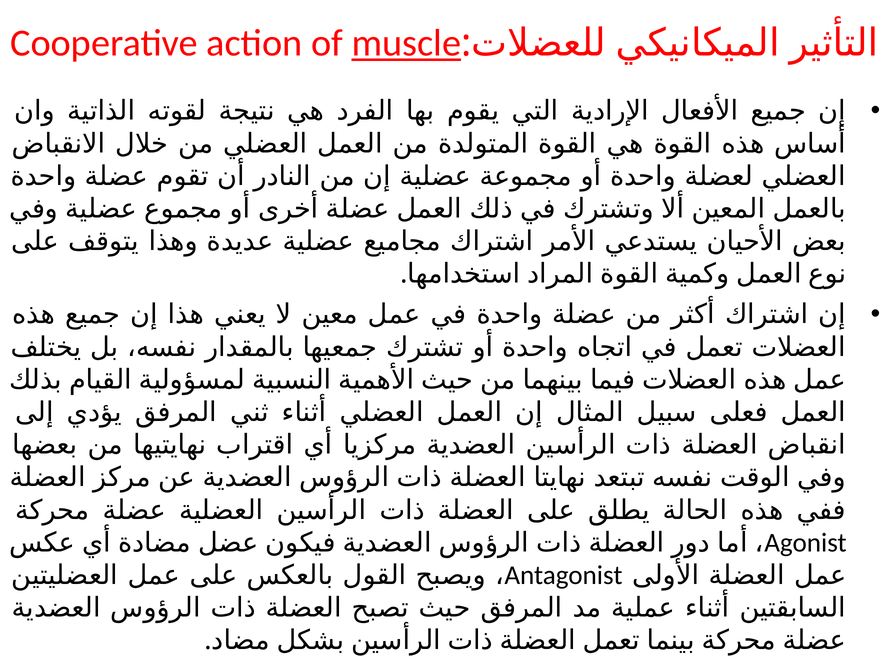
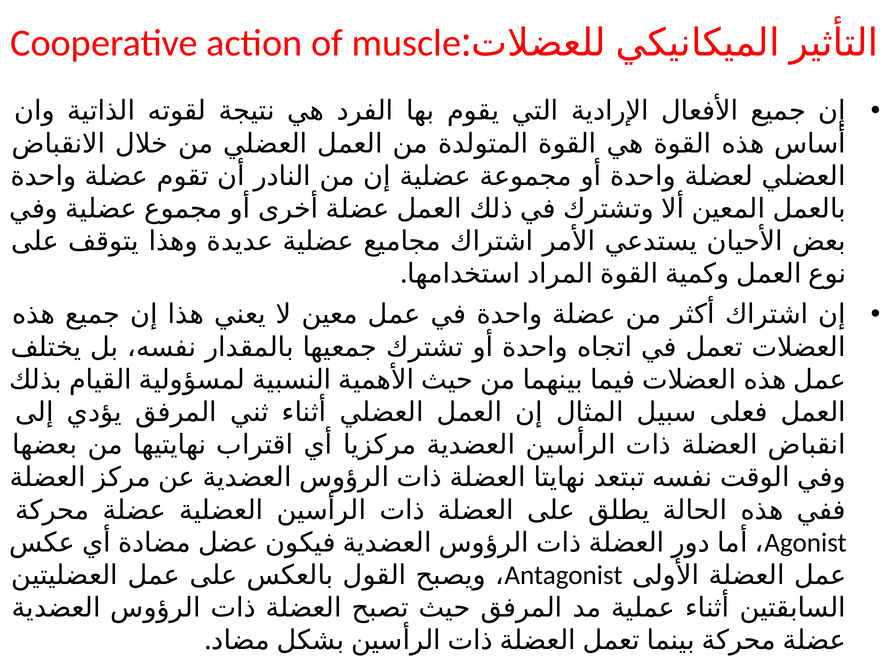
muscle underline: present -> none (406, 43)
